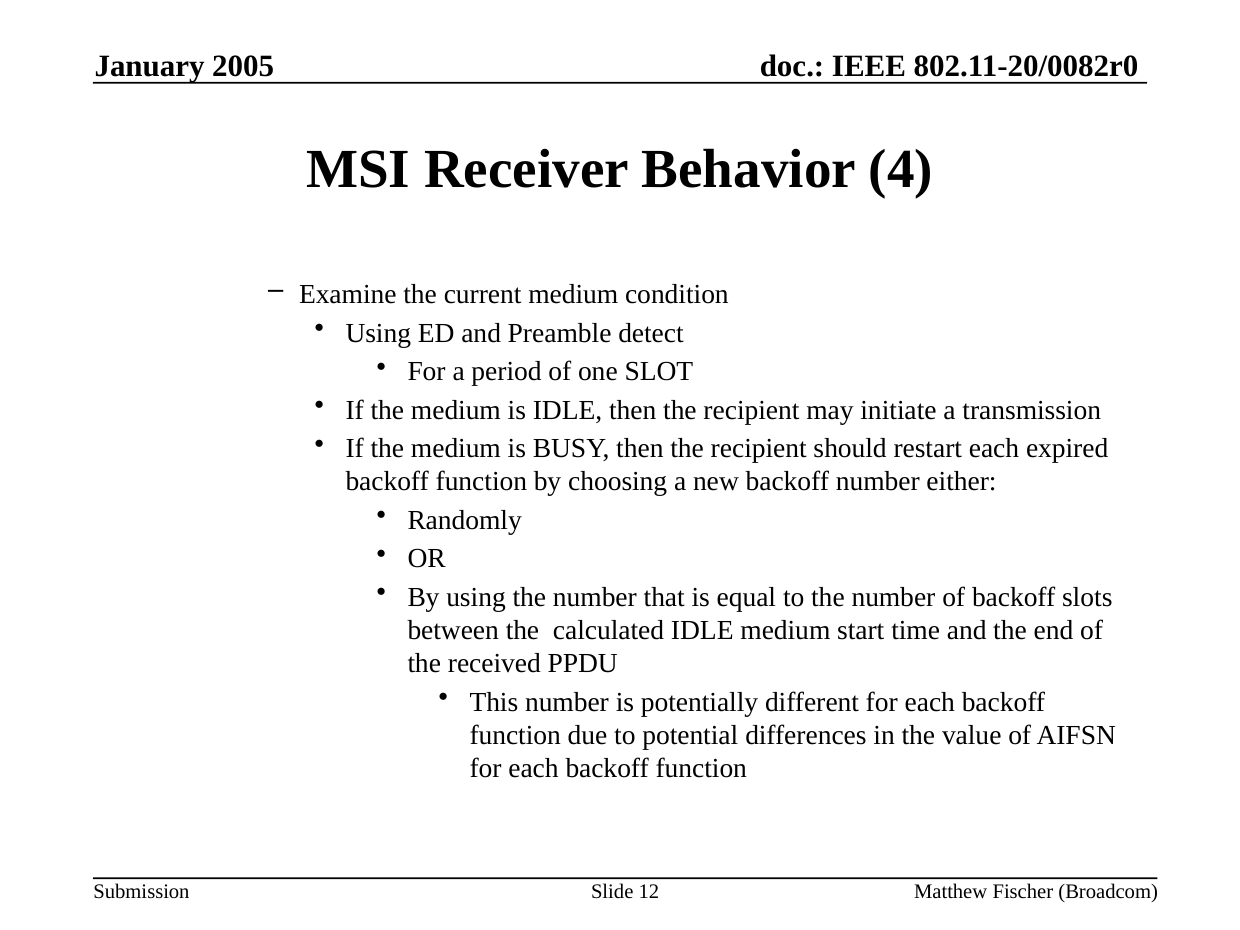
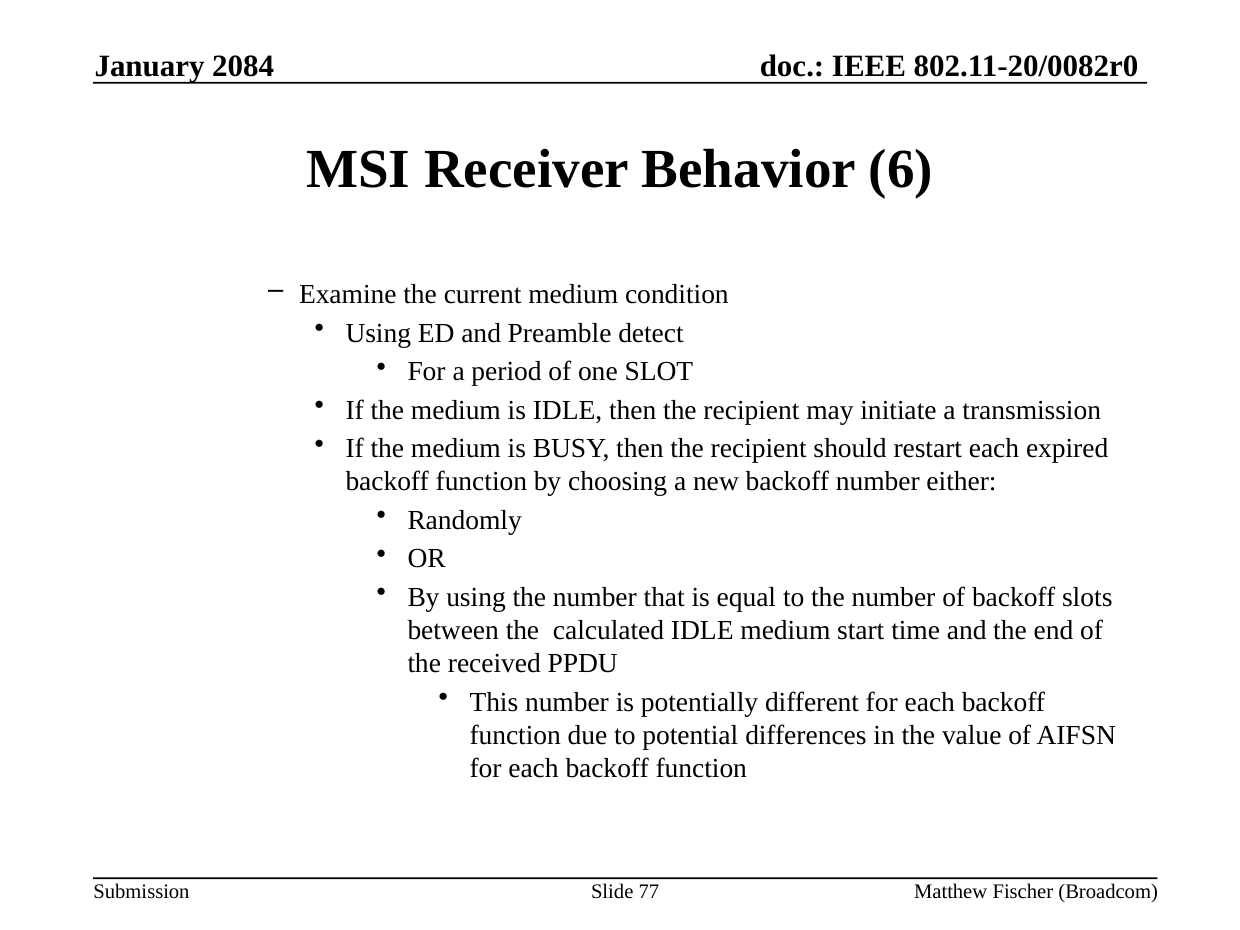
2005: 2005 -> 2084 (243, 66)
4: 4 -> 6 (901, 169)
12: 12 -> 77 (649, 892)
